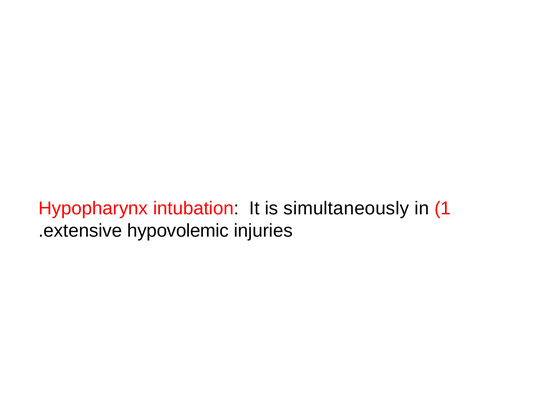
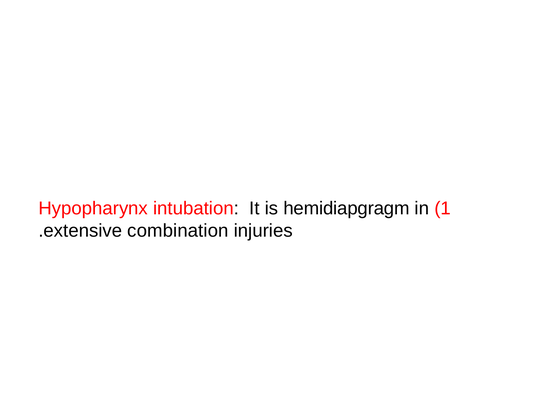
simultaneously: simultaneously -> hemidiapgragm (347, 209)
hypovolemic: hypovolemic -> combination (178, 231)
